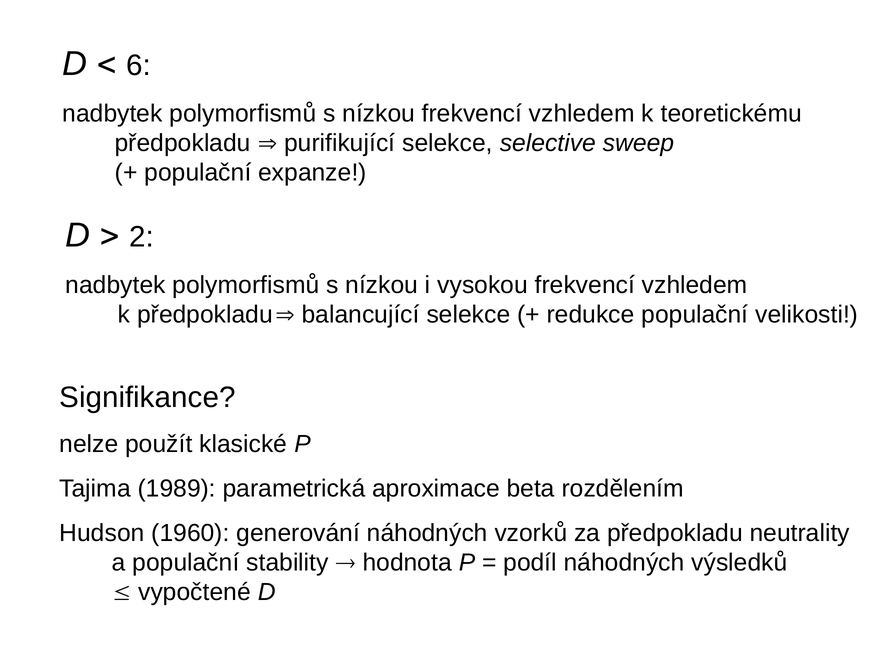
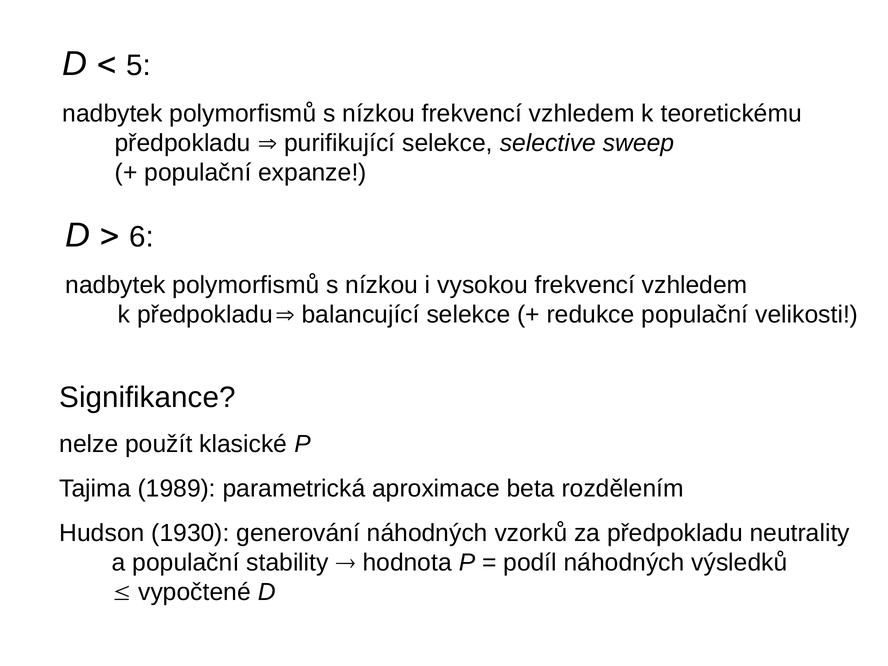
6: 6 -> 5 (139, 65)
2: 2 -> 6 (142, 237)
1960: 1960 -> 1930 (190, 533)
